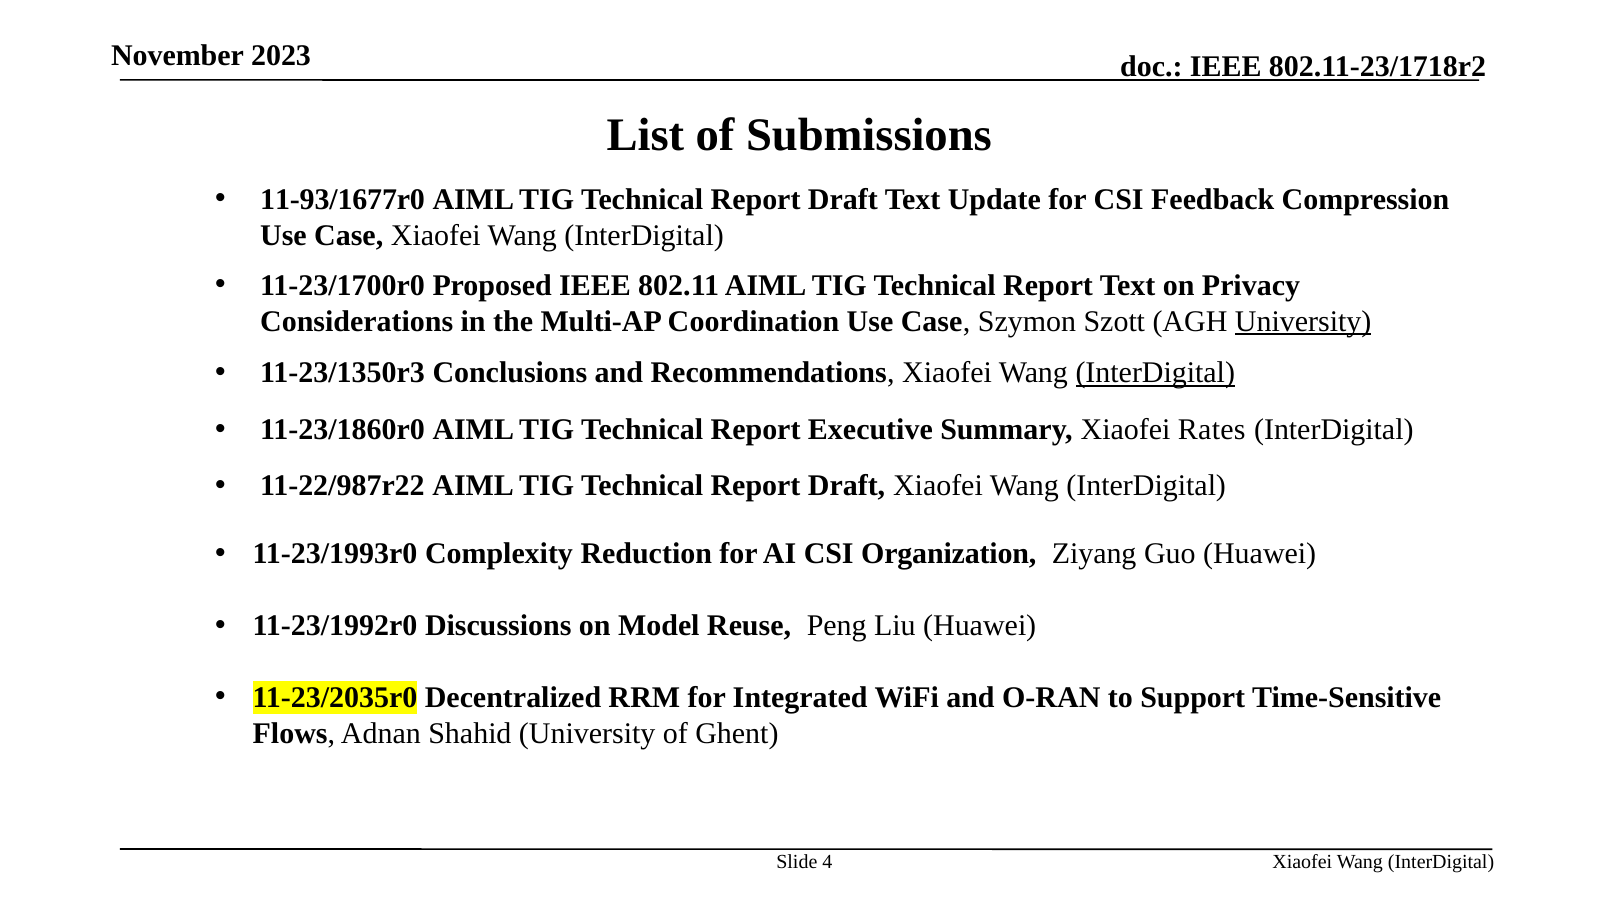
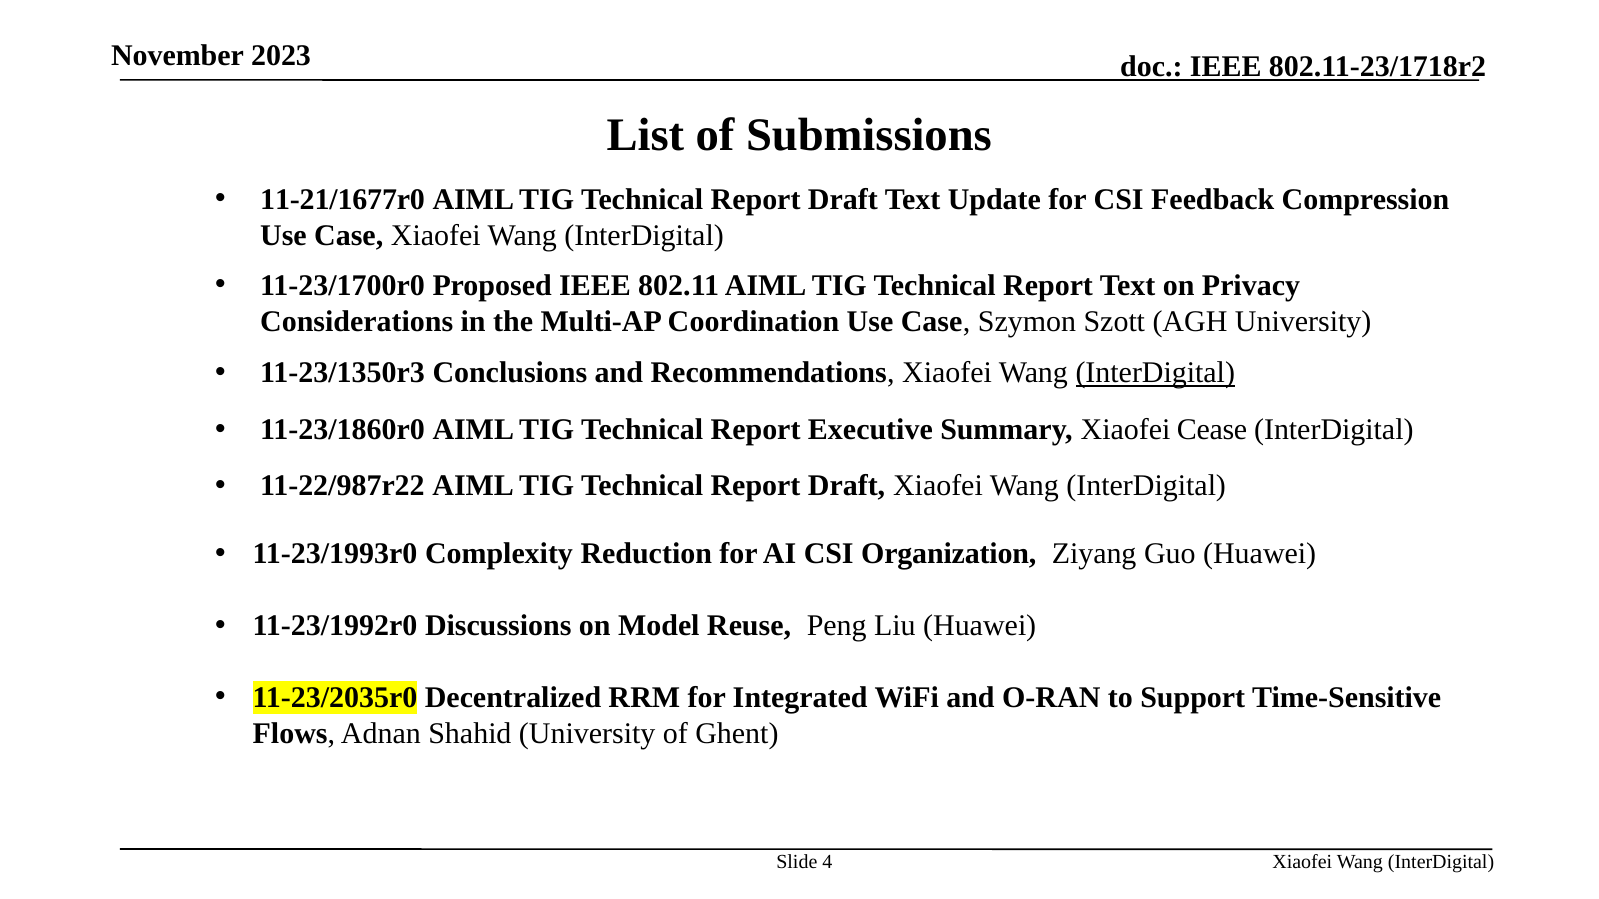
11-93/1677r0: 11-93/1677r0 -> 11-21/1677r0 (343, 199)
University underline: present -> none (1303, 321)
Rates: Rates -> Cease (1212, 430)
